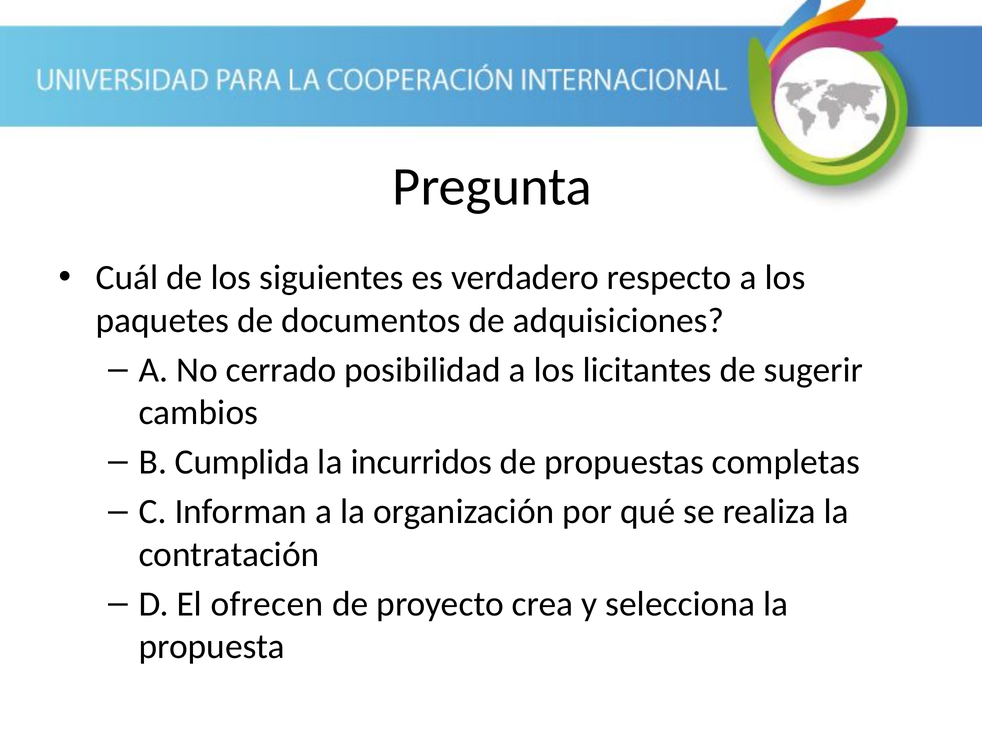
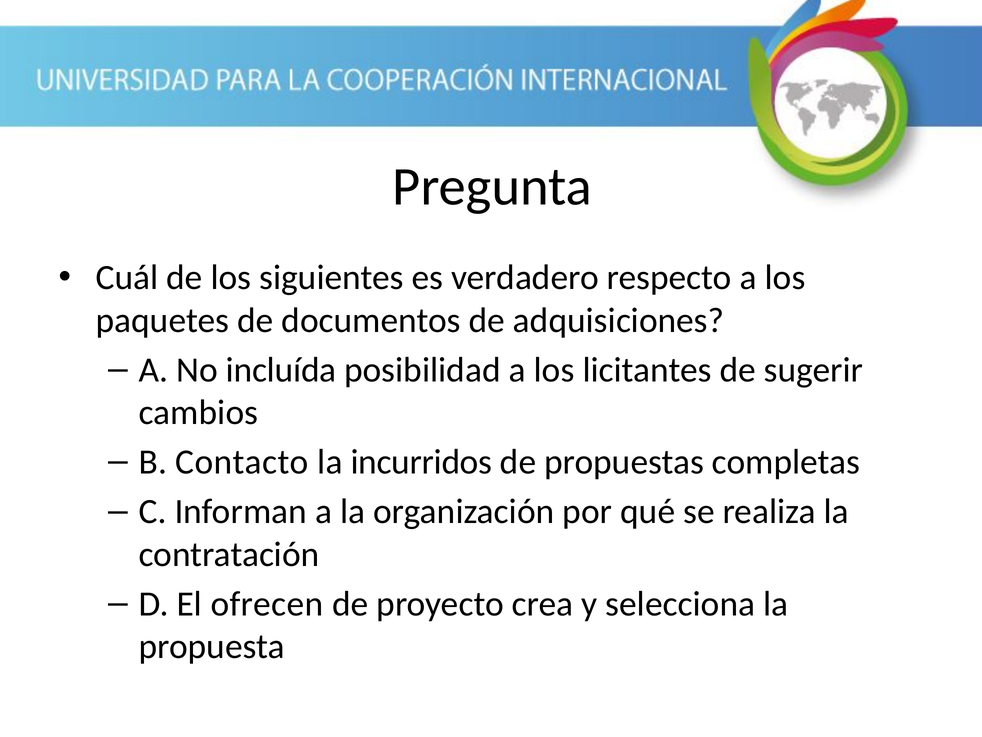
cerrado: cerrado -> incluída (281, 370)
Cumplida: Cumplida -> Contacto (242, 462)
